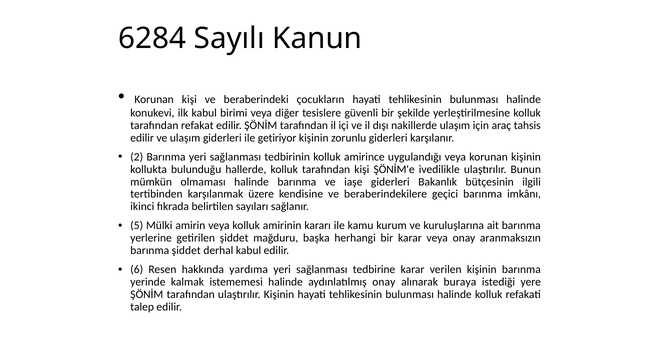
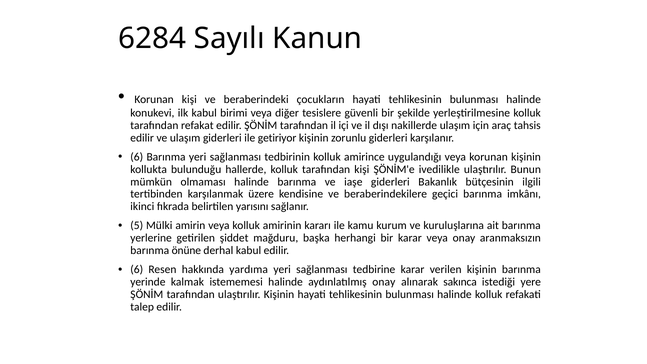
2: 2 -> 6 (137, 157)
sayıları: sayıları -> yarısını (252, 207)
barınma şiddet: şiddet -> önüne (186, 250)
buraya: buraya -> sakınca (460, 282)
